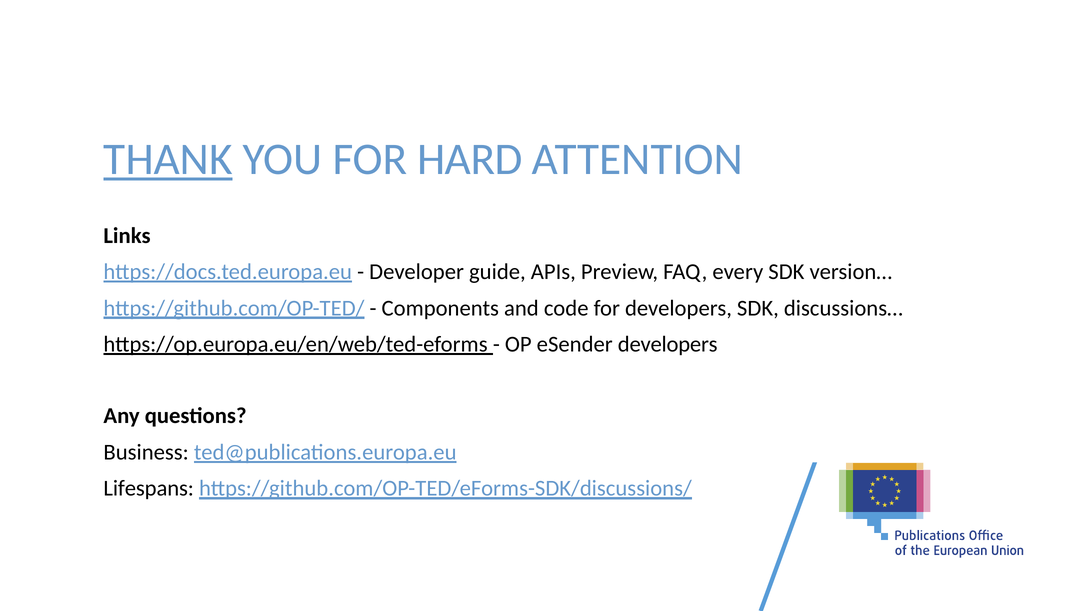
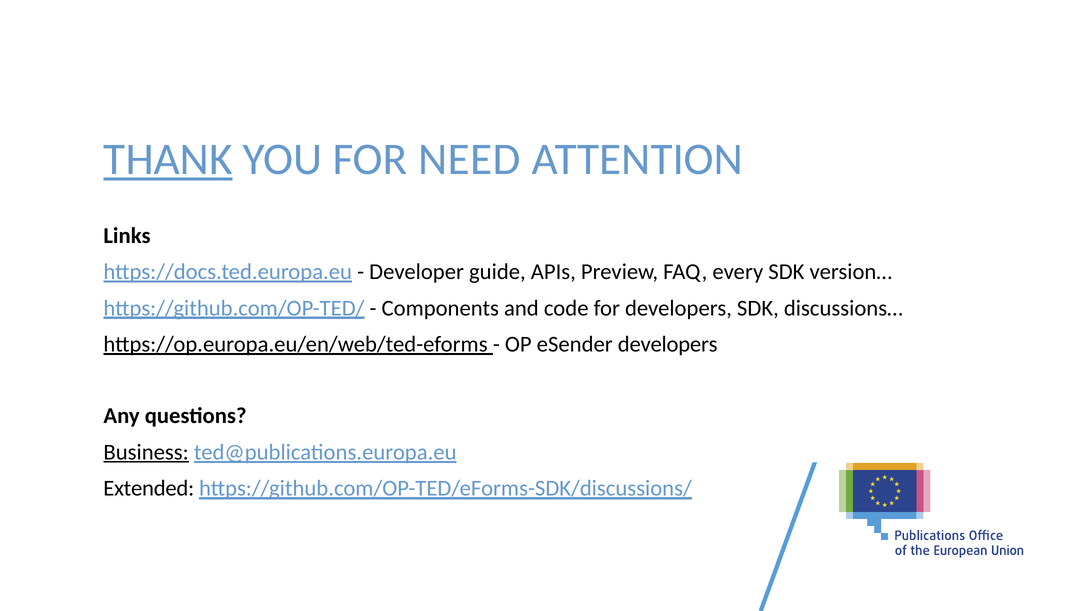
HARD: HARD -> NEED (469, 160)
Business underline: none -> present (146, 452)
Lifespans: Lifespans -> Extended (149, 489)
